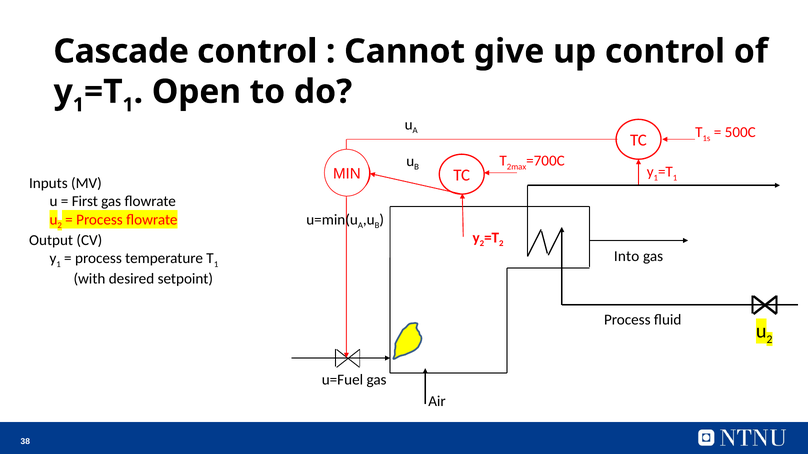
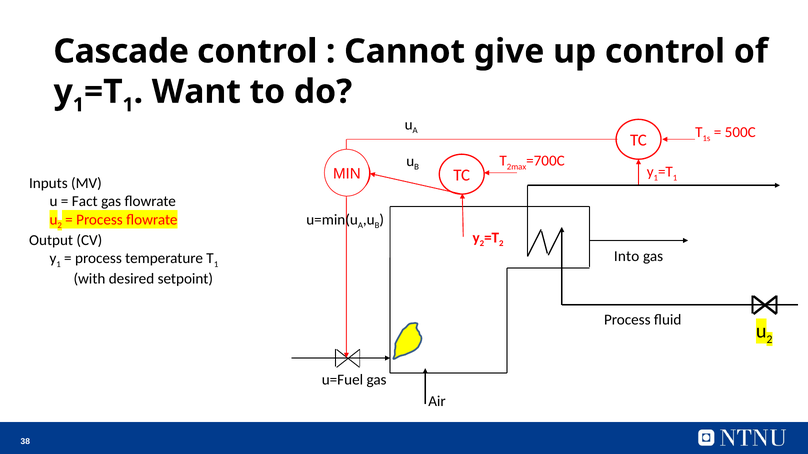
Open: Open -> Want (196, 92)
First: First -> Fact (85, 202)
